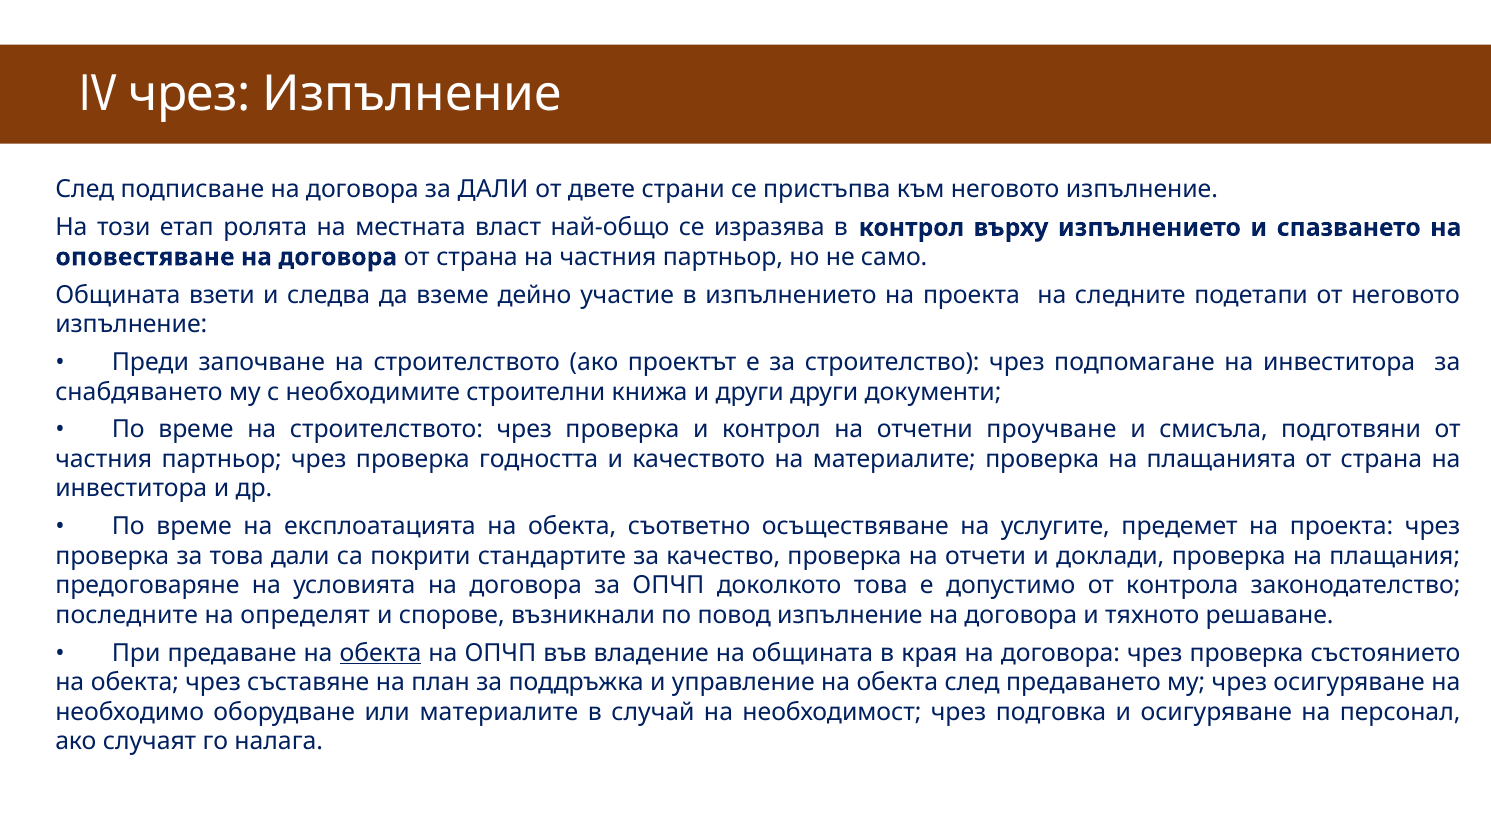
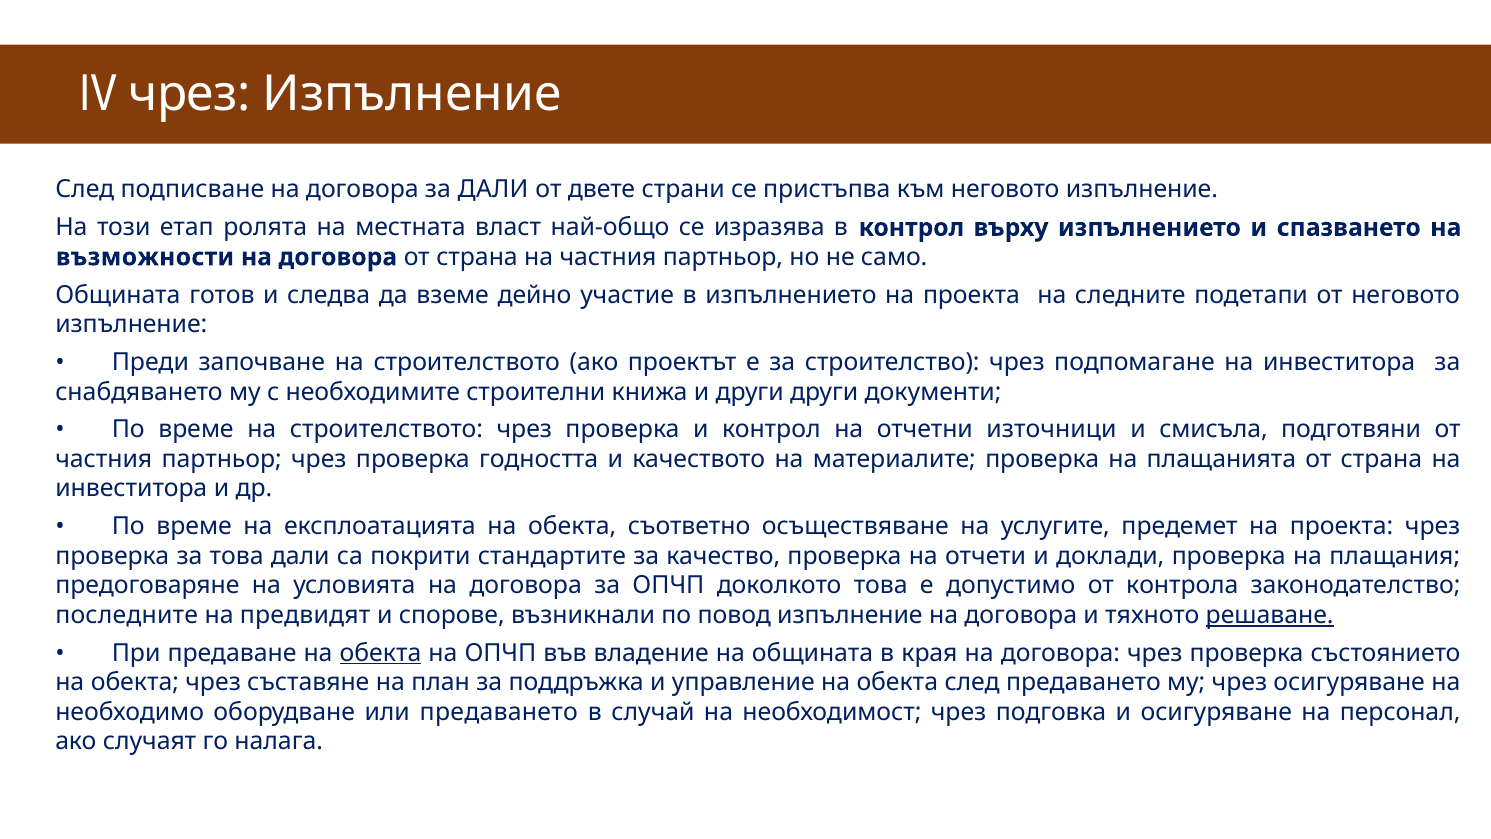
оповестяване: оповестяване -> възможности (145, 257)
взети: взети -> готов (222, 295)
проучване: проучване -> източници (1052, 430)
определят: определят -> предвидят (305, 615)
решаване underline: none -> present (1270, 615)
или материалите: материалите -> предаването (499, 712)
